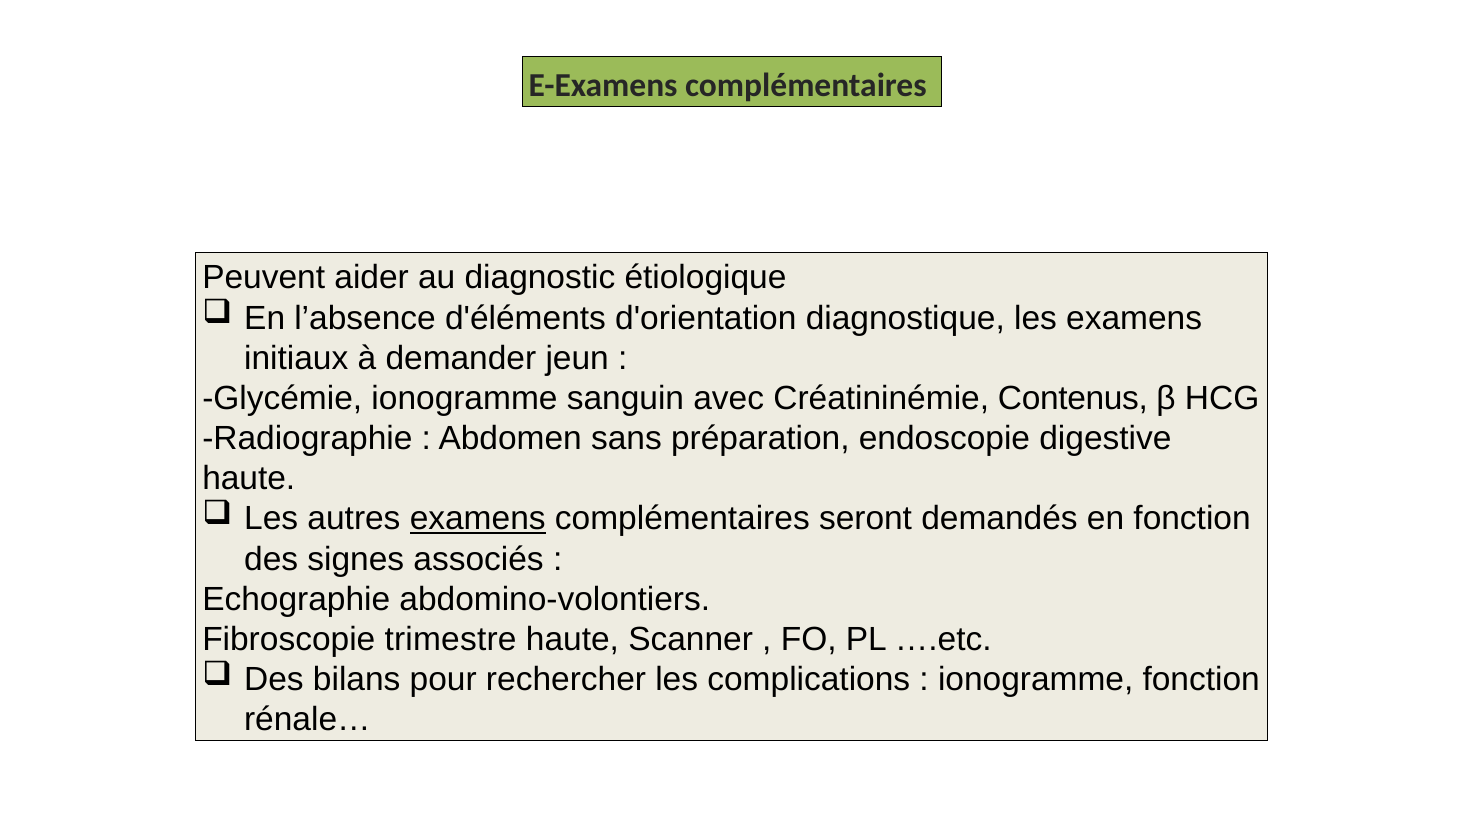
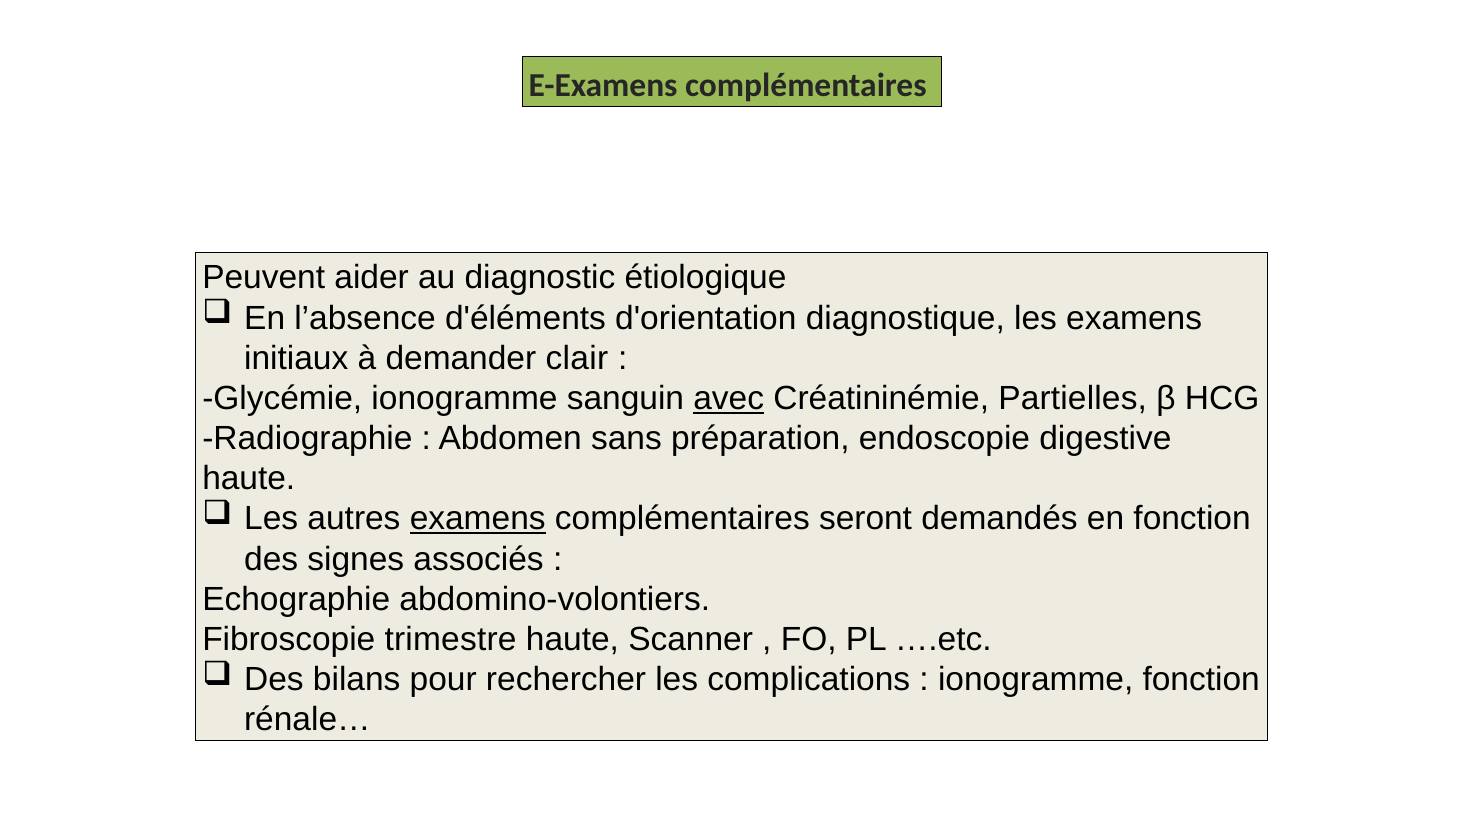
jeun: jeun -> clair (577, 359)
avec underline: none -> present (729, 399)
Contenus: Contenus -> Partielles (1073, 399)
